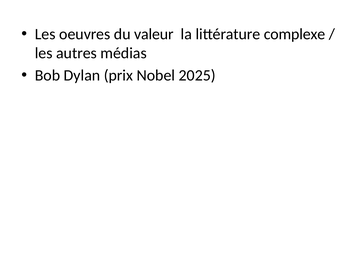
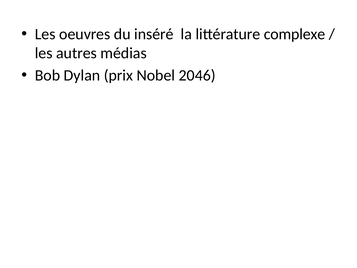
valeur: valeur -> inséré (154, 34)
2025: 2025 -> 2046 (197, 75)
